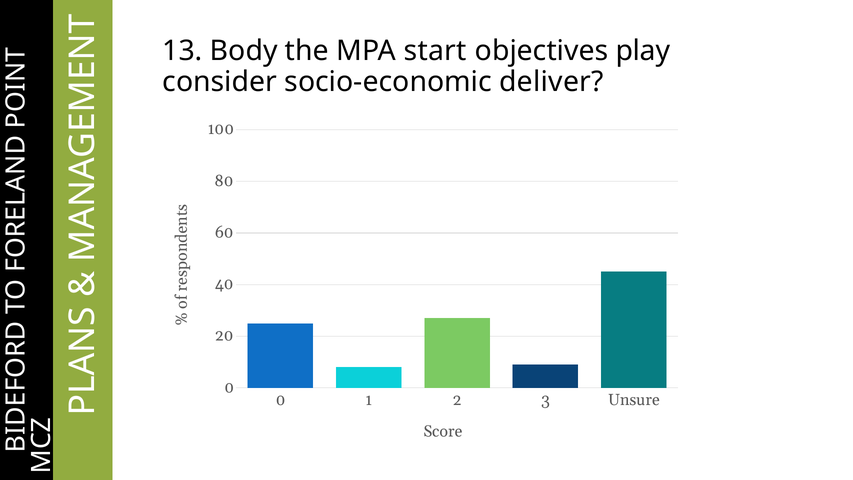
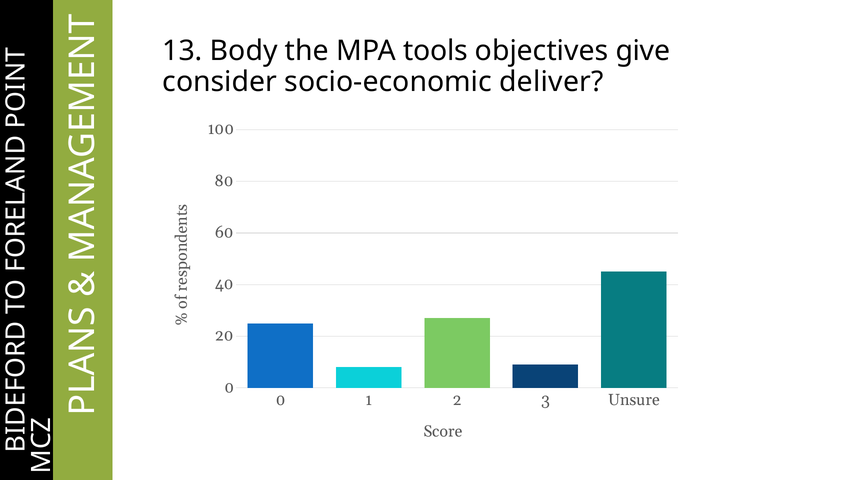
start: start -> tools (436, 51)
play: play -> give (643, 51)
